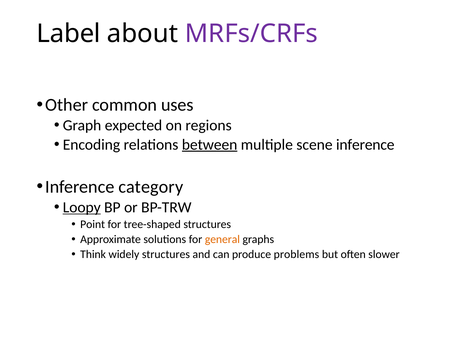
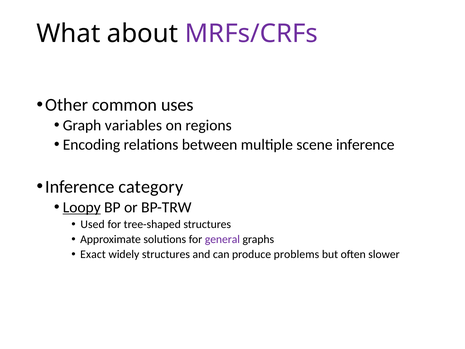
Label: Label -> What (68, 34)
expected: expected -> variables (133, 125)
between underline: present -> none (210, 145)
Point: Point -> Used (93, 224)
general colour: orange -> purple (222, 239)
Think: Think -> Exact (93, 254)
